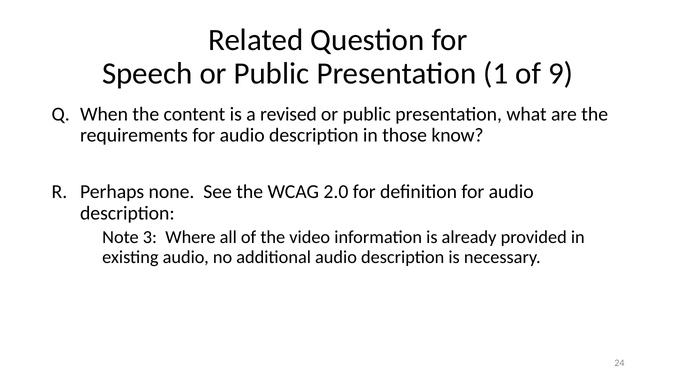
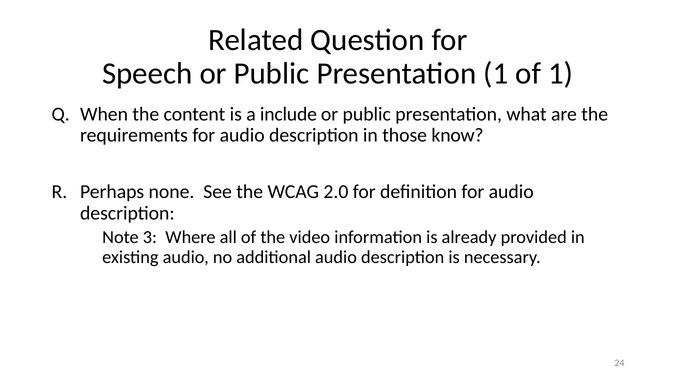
of 9: 9 -> 1 (561, 74)
revised: revised -> include (288, 114)
